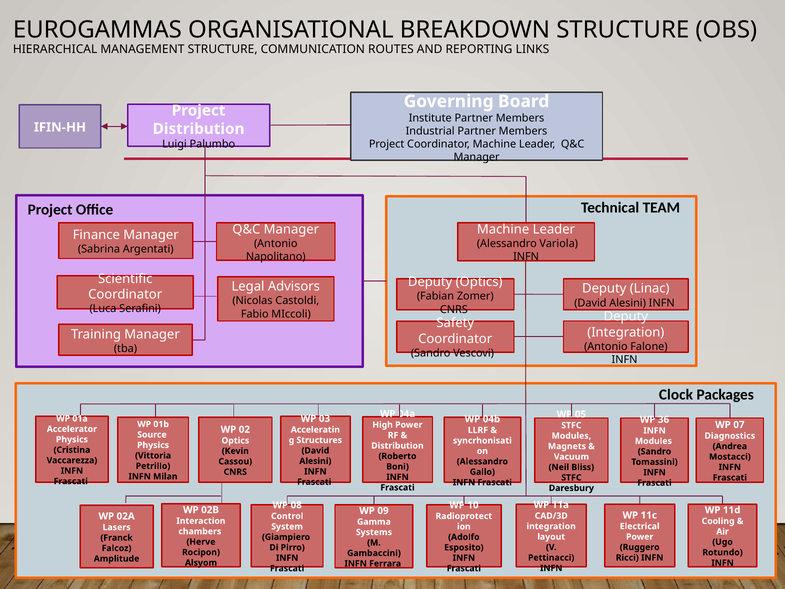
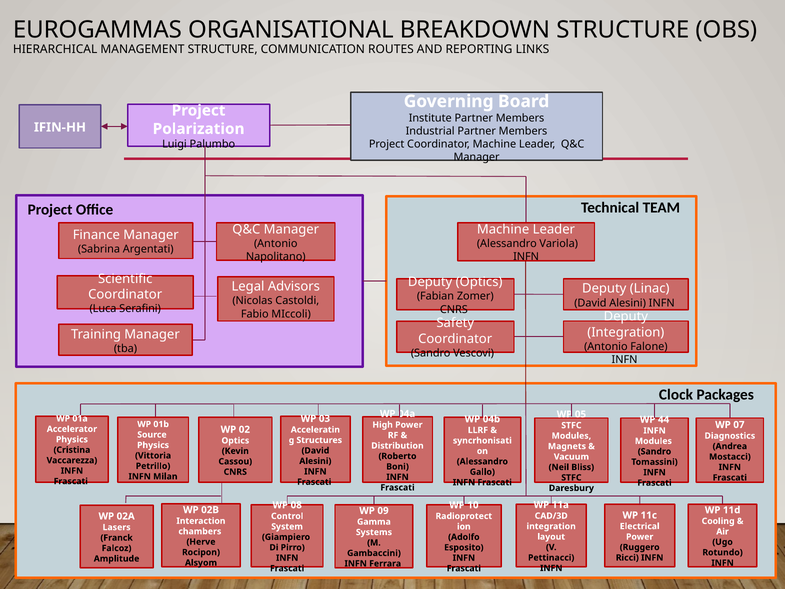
Distribution: Distribution -> Polarization (199, 129)
36: 36 -> 44 (664, 419)
